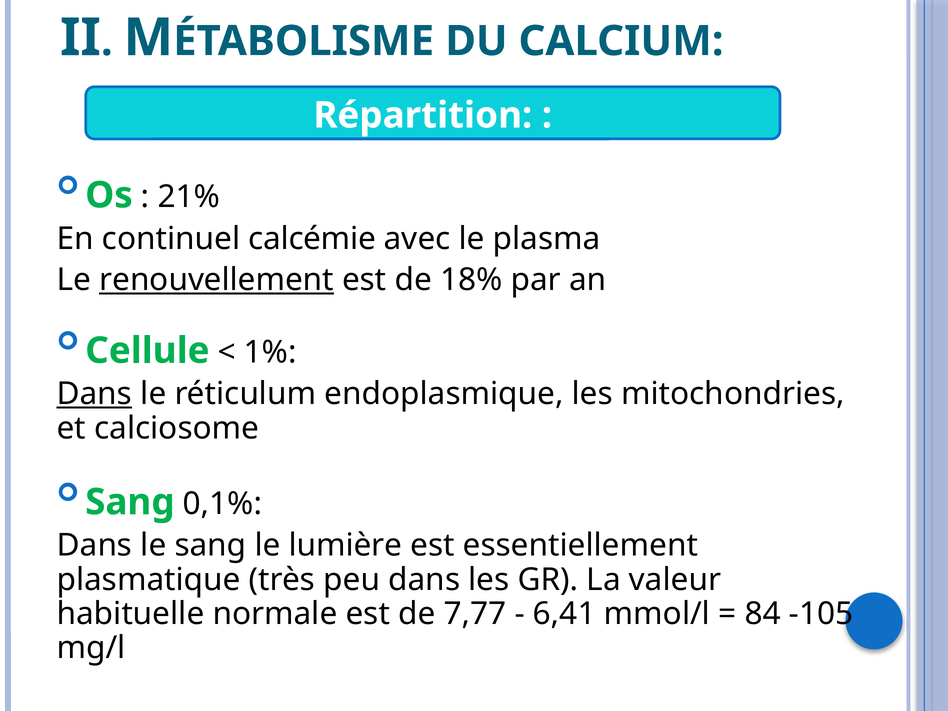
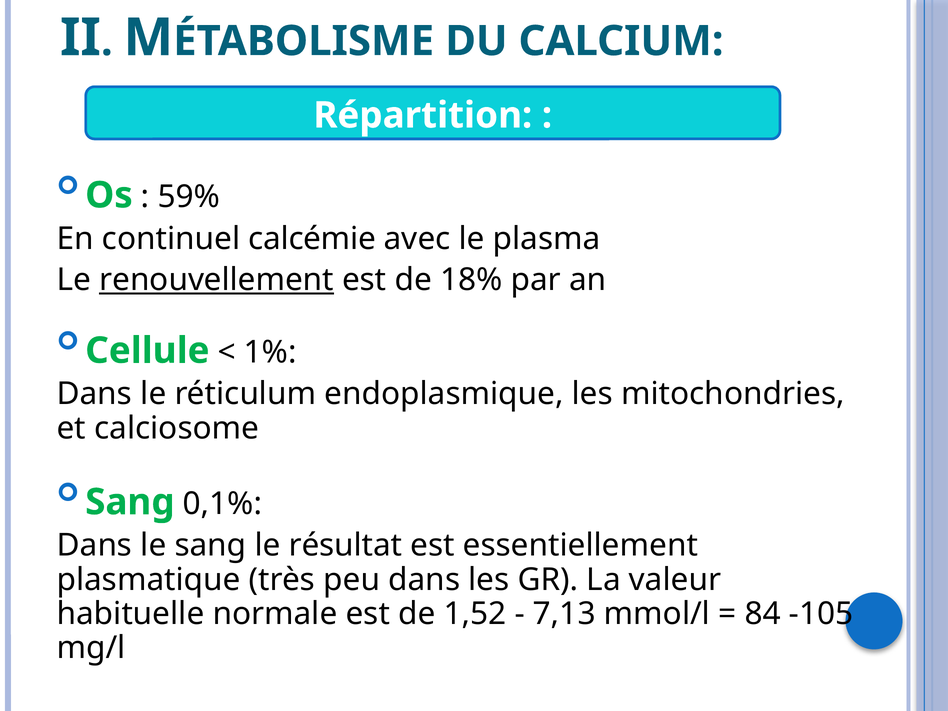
21%: 21% -> 59% (189, 197)
Dans underline: present -> none (94, 394)
lumière: lumière -> résultat (345, 545)
7,77: 7,77 -> 1,52 (475, 614)
6,41: 6,41 -> 7,13 (564, 614)
